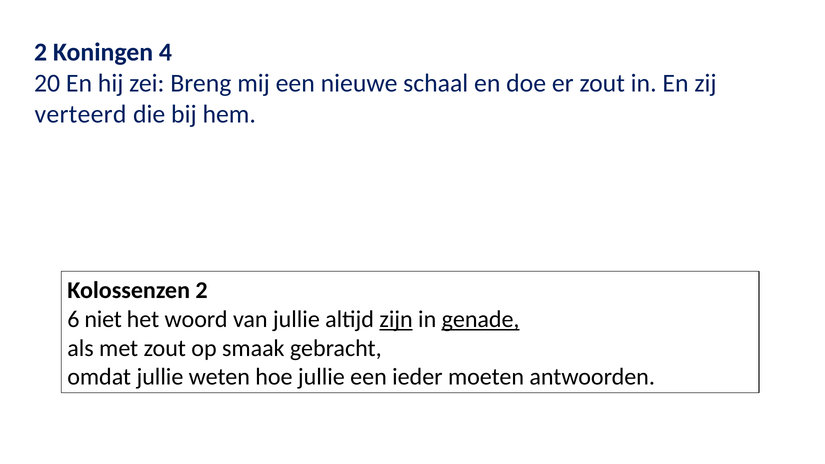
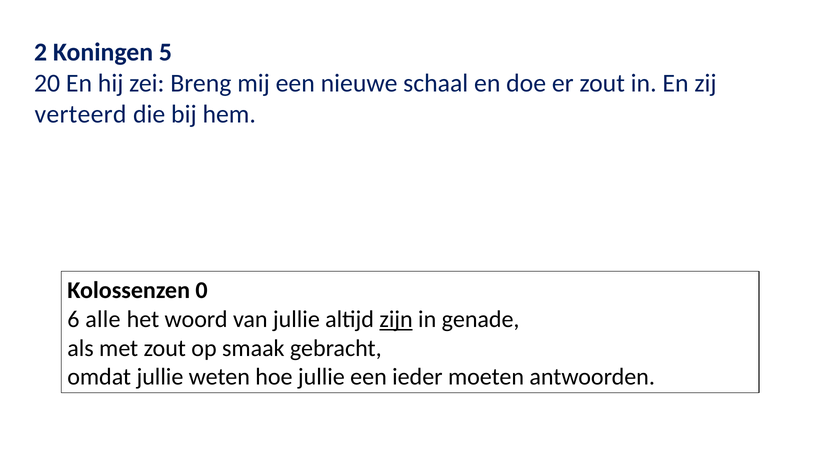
4: 4 -> 5 (165, 52)
Kolossenzen 2: 2 -> 0 (202, 290)
niet: niet -> alle (103, 319)
genade underline: present -> none (481, 319)
